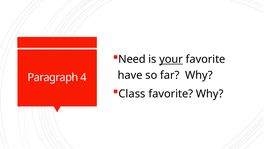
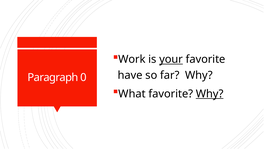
Need: Need -> Work (132, 59)
4: 4 -> 0 (84, 77)
Class: Class -> What (132, 93)
Why underline: none -> present (210, 93)
